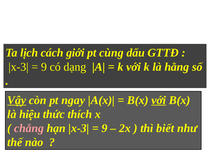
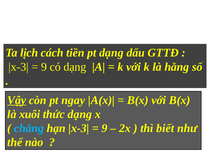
giới: giới -> tiền (75, 53)
pt cùng: cùng -> dạng (111, 53)
với underline: present -> none (159, 100)
hiệu: hiệu -> xuôi (30, 114)
thức thích: thích -> dạng (80, 114)
chẳng colour: pink -> light blue (29, 128)
